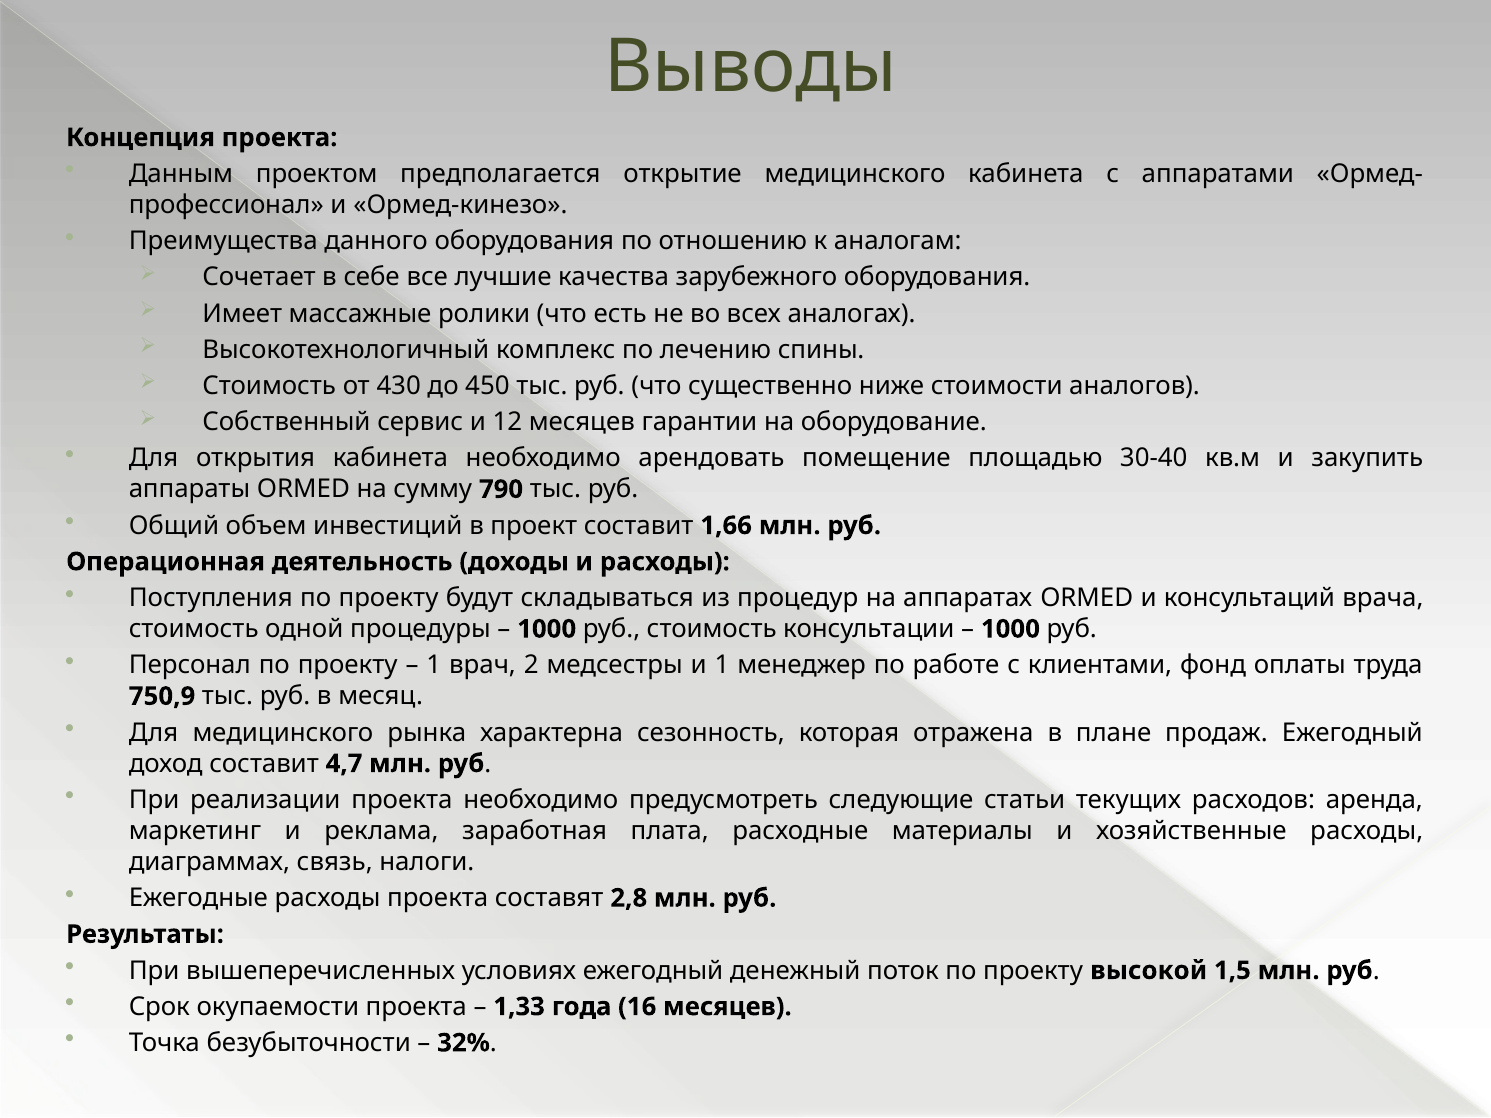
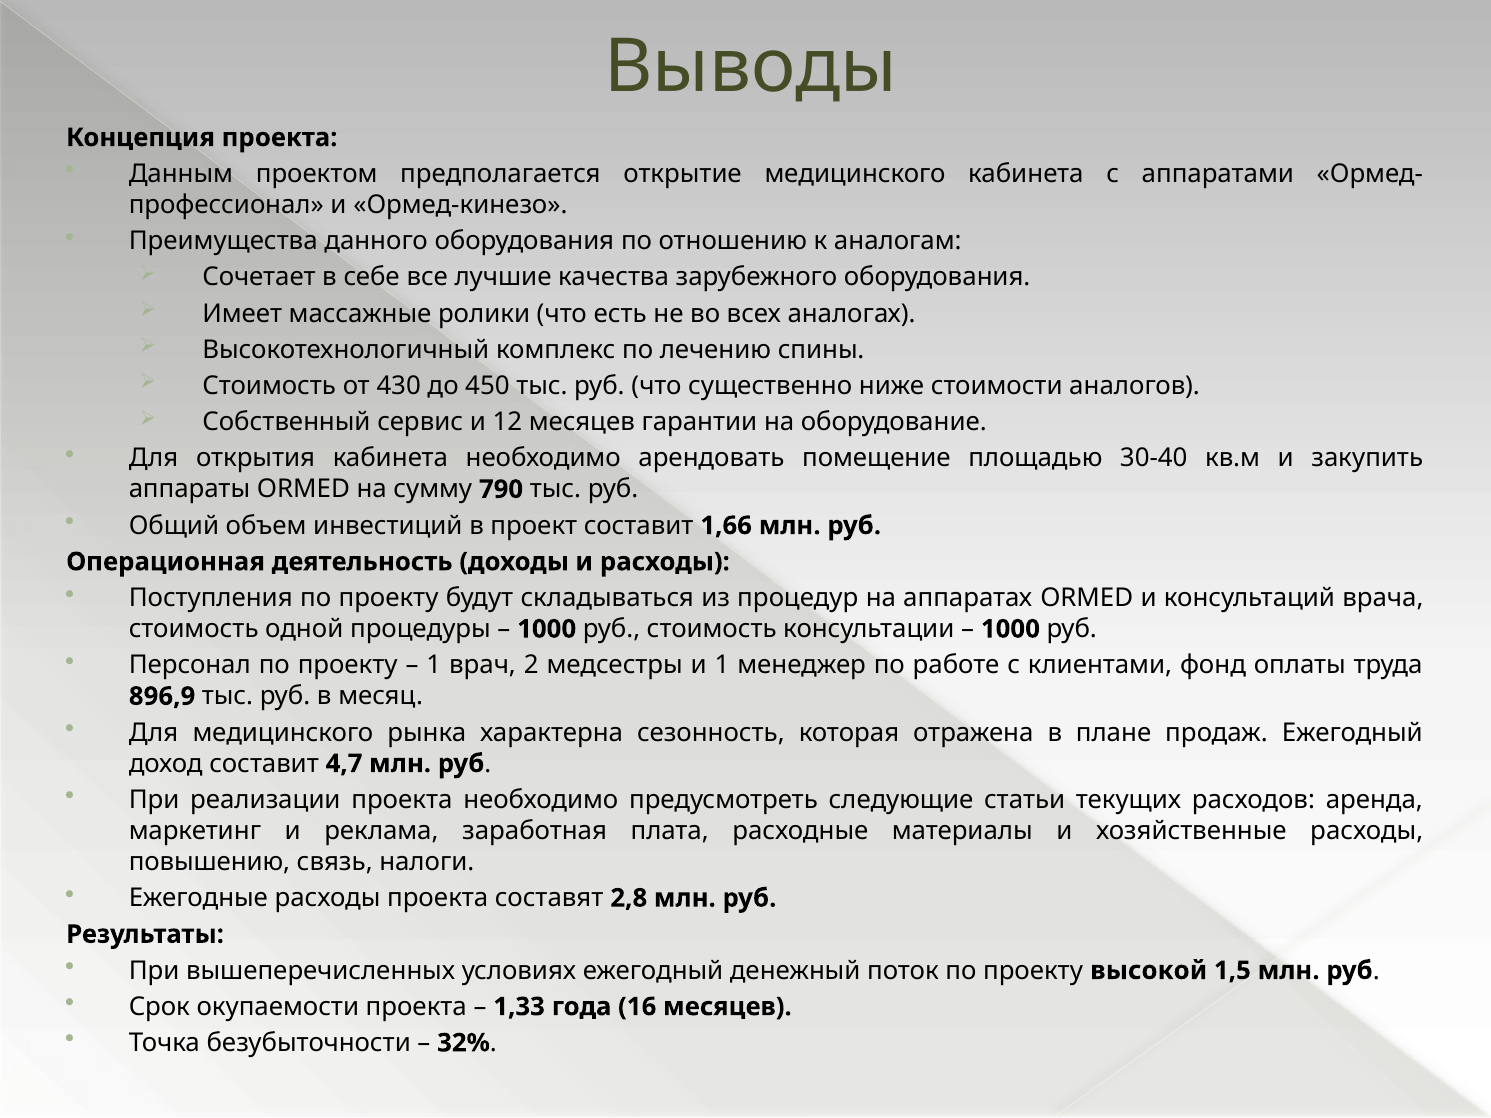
750,9: 750,9 -> 896,9 (162, 696)
диаграммах: диаграммах -> повышению (209, 862)
